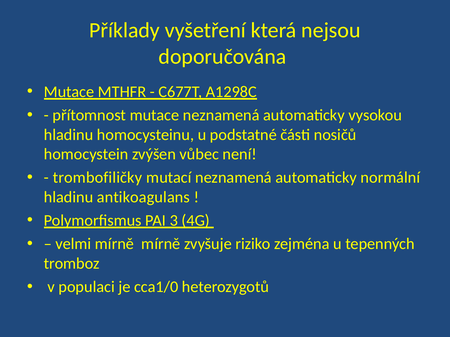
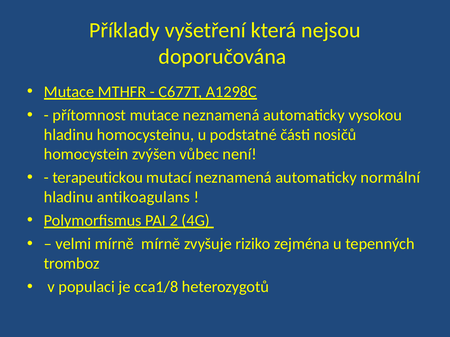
trombofiličky: trombofiličky -> terapeutickou (98, 178)
3: 3 -> 2 (174, 221)
cca1/0: cca1/0 -> cca1/8 (156, 287)
